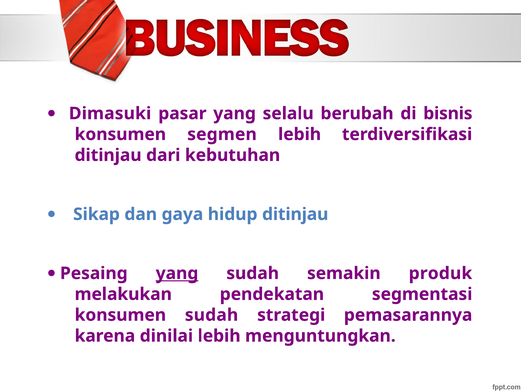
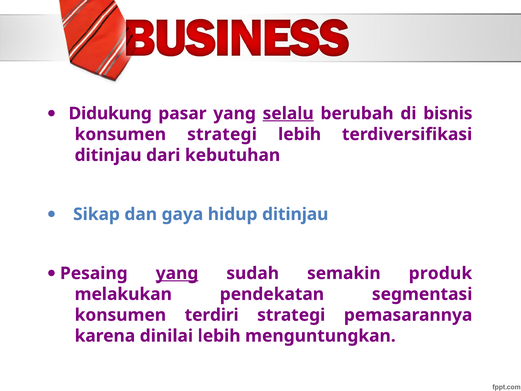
Dimasuki: Dimasuki -> Didukung (110, 113)
selalu underline: none -> present (288, 113)
konsumen segmen: segmen -> strategi (222, 134)
konsumen sudah: sudah -> terdiri (212, 315)
